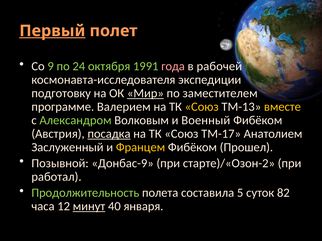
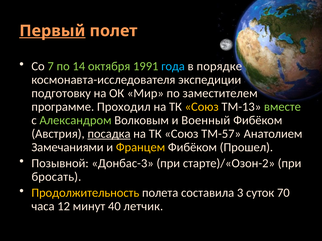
9: 9 -> 7 (51, 66)
24: 24 -> 14 (79, 66)
года colour: pink -> light blue (173, 66)
рабочей: рабочей -> порядке (219, 66)
Мир underline: present -> none (145, 93)
Валерием: Валерием -> Проходил (124, 107)
вместе colour: yellow -> light green (282, 107)
ТМ-17: ТМ-17 -> ТМ-57 (221, 134)
Заслуженный: Заслуженный -> Замечаниями (68, 148)
Донбас-9: Донбас-9 -> Донбас-3 (123, 164)
работал: работал -> бросать (56, 177)
Продолжительность colour: light green -> yellow (85, 193)
5: 5 -> 3 (240, 193)
82: 82 -> 70 (283, 193)
минут underline: present -> none (89, 207)
января: января -> летчик (143, 207)
